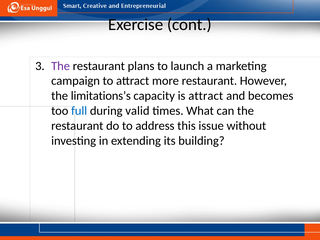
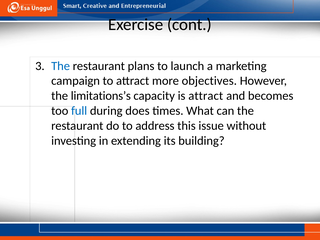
The colour: purple -> blue (61, 66)
more restaurant: restaurant -> objectives (209, 81)
valid: valid -> does (137, 111)
